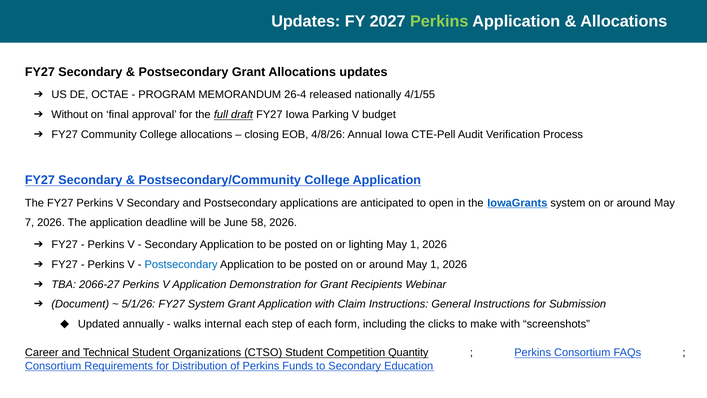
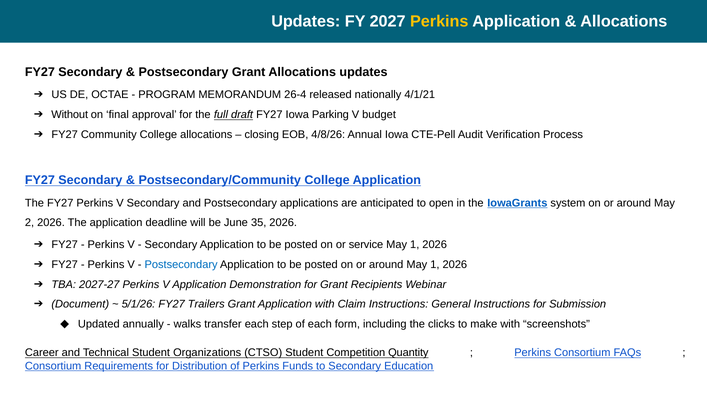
Perkins colour: light green -> yellow (439, 21)
4/1/55: 4/1/55 -> 4/1/21 (420, 95)
7: 7 -> 2 (30, 223)
58: 58 -> 35 (259, 223)
lighting: lighting -> service (366, 244)
2066-27: 2066-27 -> 2027-27 (99, 284)
FY27 System: System -> Trailers (206, 304)
internal: internal -> transfer (223, 324)
